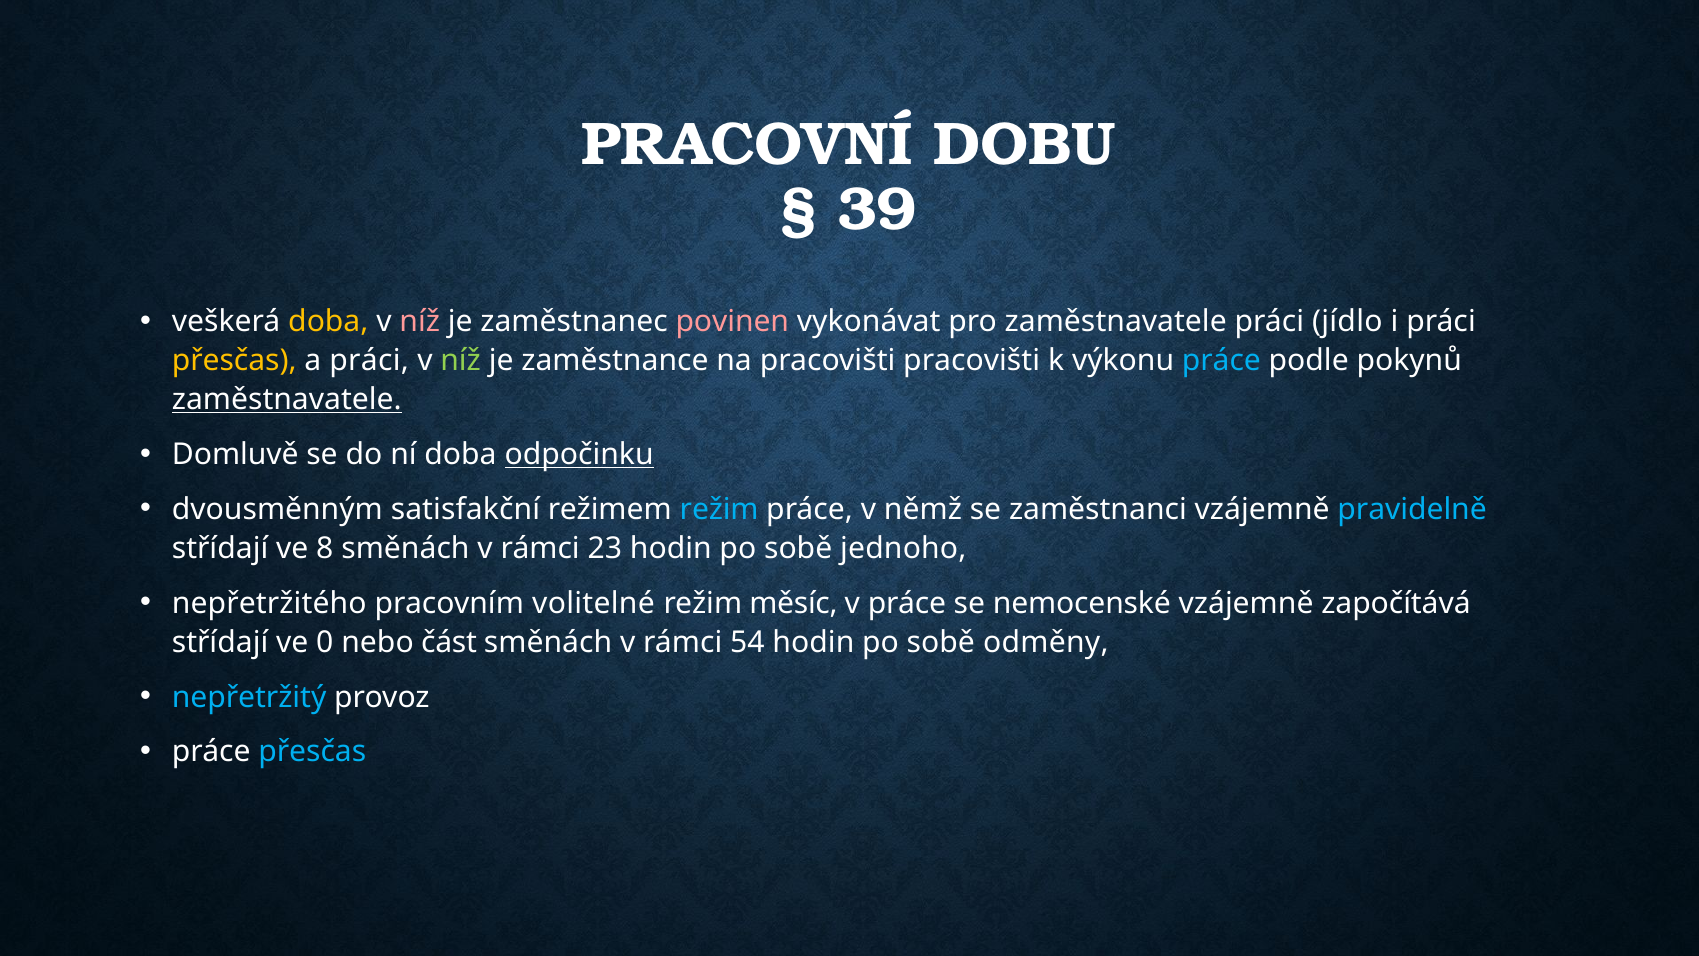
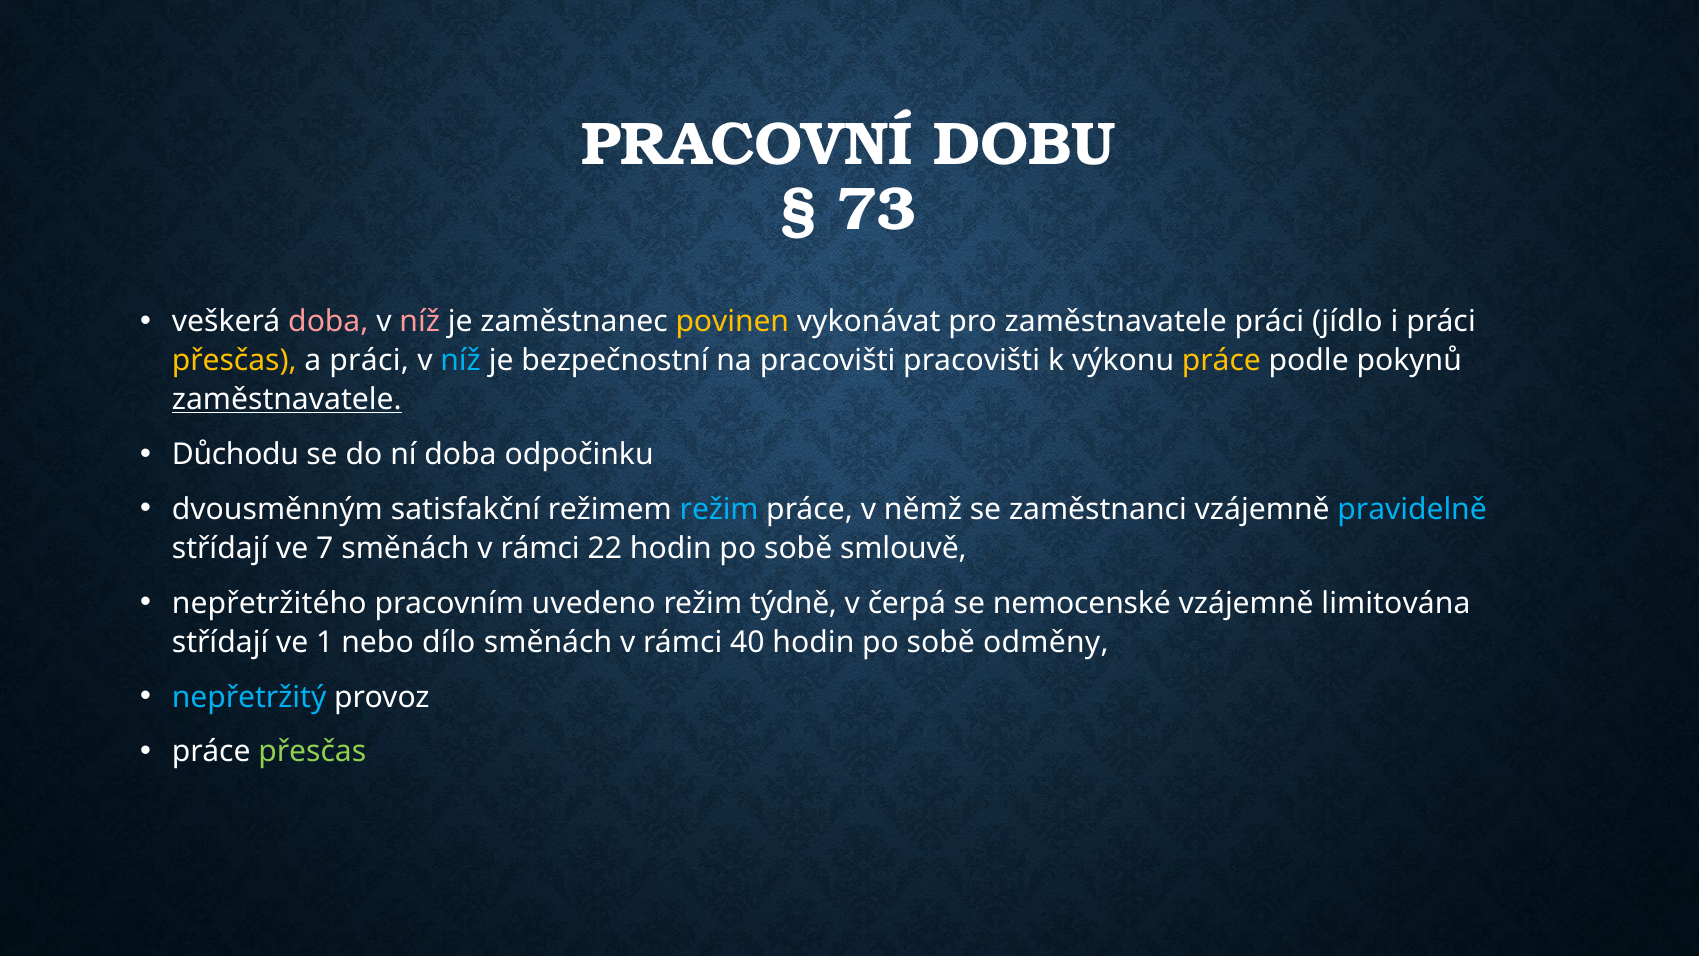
39: 39 -> 73 (877, 209)
doba colour: yellow -> pink (328, 321)
povinen colour: pink -> yellow (732, 321)
níž colour: light green -> light blue (461, 360)
zaměstnance: zaměstnance -> bezpečnostní (615, 360)
práce colour: light blue -> yellow (1221, 360)
Domluvě: Domluvě -> Důchodu (235, 454)
odpočinku underline: present -> none (579, 454)
8: 8 -> 7 (325, 548)
23: 23 -> 22 (605, 548)
jednoho: jednoho -> smlouvě (903, 548)
volitelné: volitelné -> uvedeno (594, 603)
měsíc: měsíc -> týdně (794, 603)
v práce: práce -> čerpá (907, 603)
započítává: započítává -> limitována (1396, 603)
0: 0 -> 1 (325, 642)
část: část -> dílo (449, 642)
54: 54 -> 40 (747, 642)
přesčas colour: light blue -> light green (312, 752)
